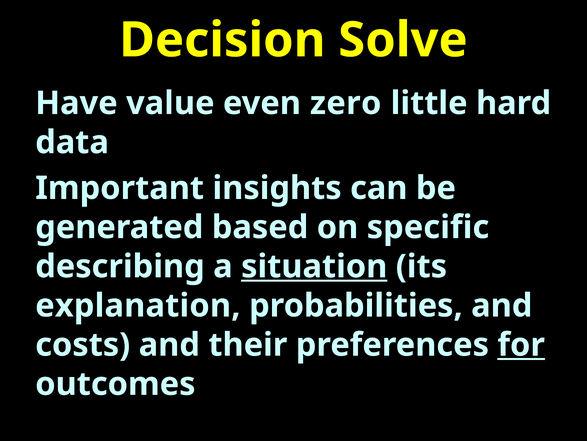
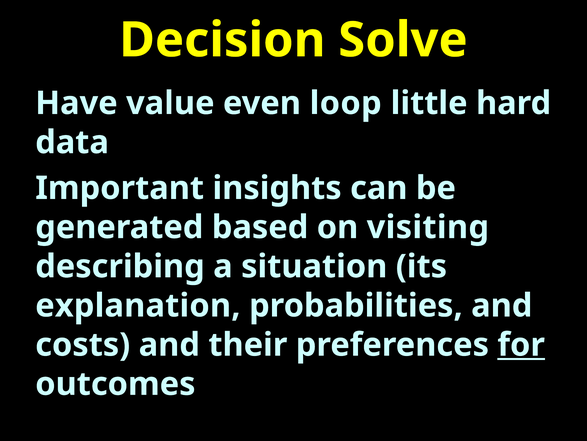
zero: zero -> loop (346, 103)
specific: specific -> visiting (428, 227)
situation underline: present -> none (314, 266)
